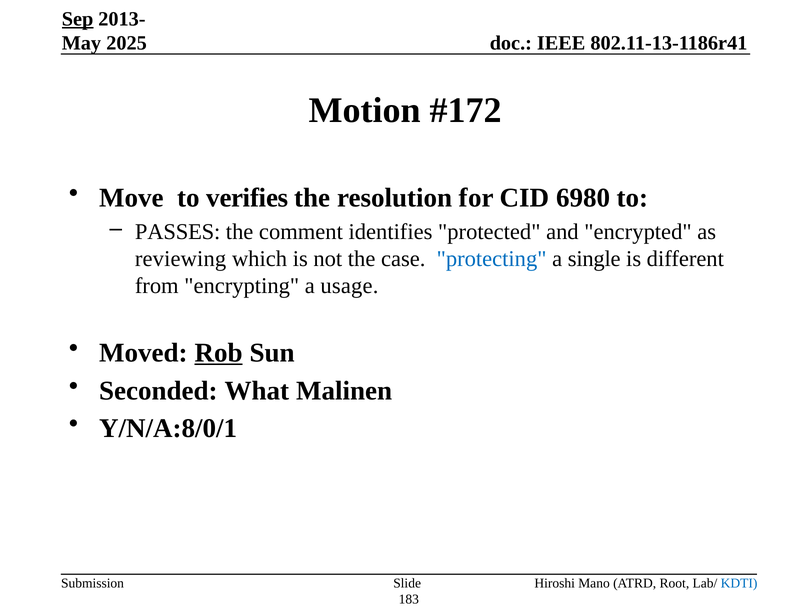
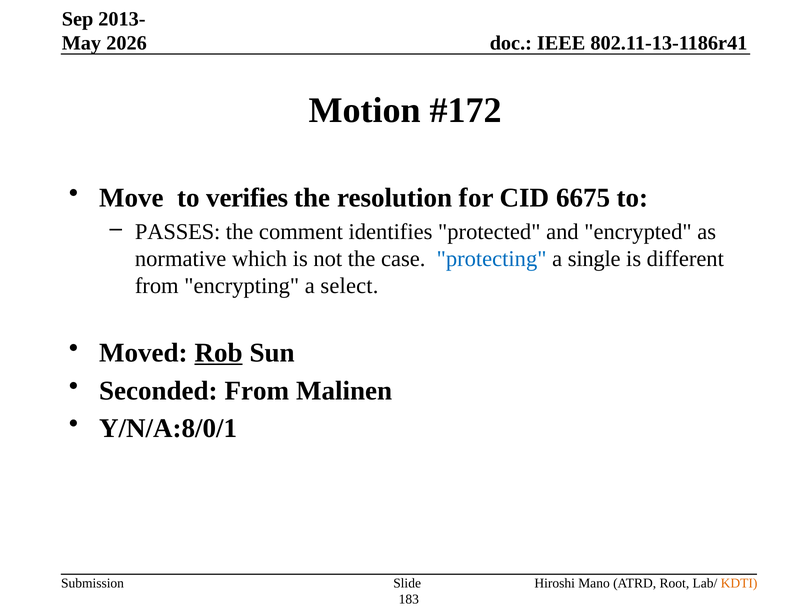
Sep underline: present -> none (78, 19)
2025: 2025 -> 2026 (127, 43)
6980: 6980 -> 6675 (583, 198)
reviewing: reviewing -> normative (181, 259)
usage: usage -> select (349, 286)
Seconded What: What -> From (257, 391)
KDTI colour: blue -> orange (739, 583)
